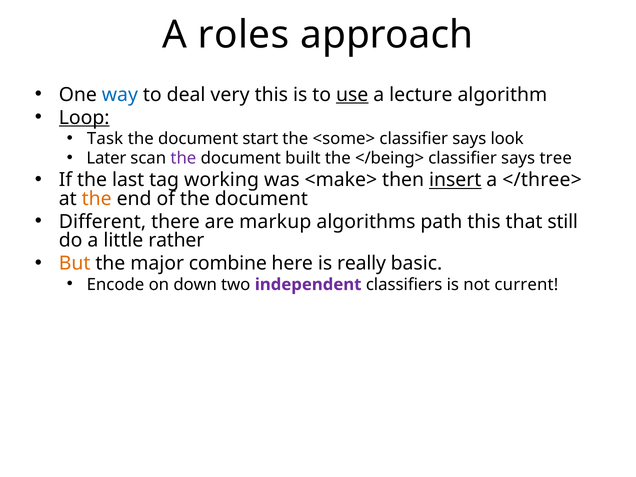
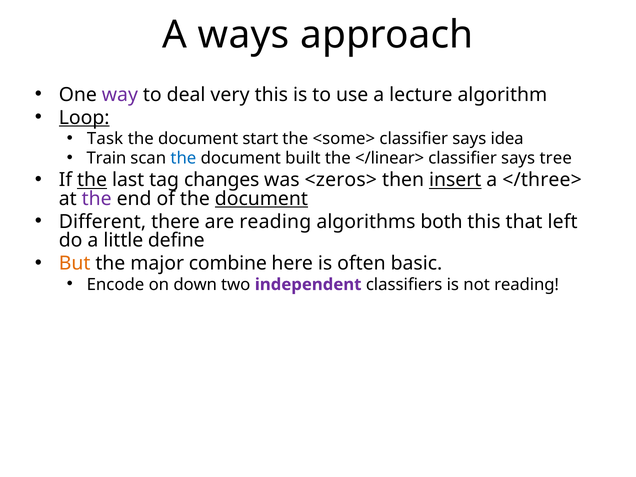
roles: roles -> ways (244, 35)
way colour: blue -> purple (120, 95)
use underline: present -> none (352, 95)
look: look -> idea (507, 139)
Later: Later -> Train (106, 158)
the colour: purple -> blue (183, 158)
</being>: </being> -> </linear> (390, 158)
the underline: none -> present (92, 180)
working: working -> changes (222, 180)
<make>: <make> -> <zeros> (341, 180)
the colour: orange -> purple (97, 199)
document underline: none -> present (261, 199)
are markup: markup -> reading (275, 222)
path: path -> both (441, 222)
still: still -> left (563, 222)
rather: rather -> define (176, 240)
really: really -> often (361, 263)
not current: current -> reading (527, 285)
